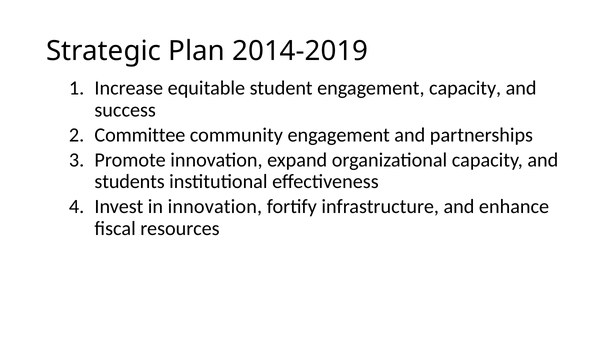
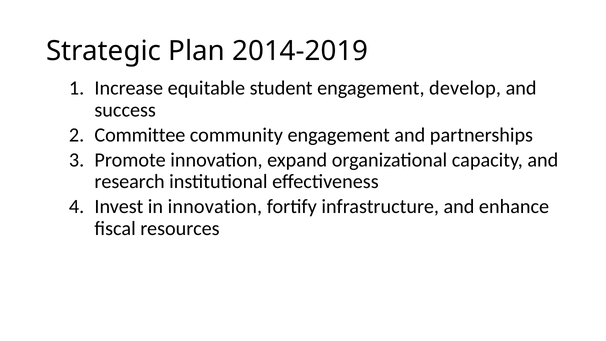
engagement capacity: capacity -> develop (465, 88)
students: students -> research (130, 182)
